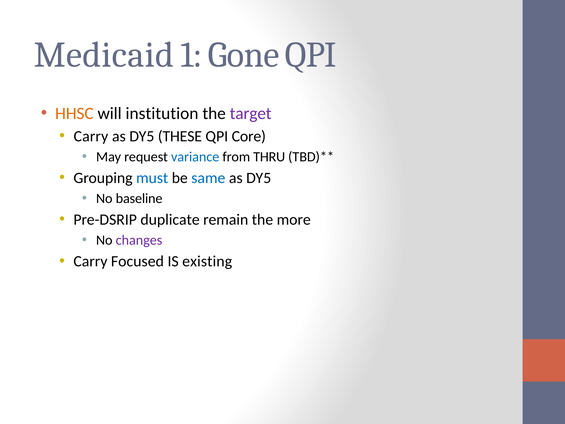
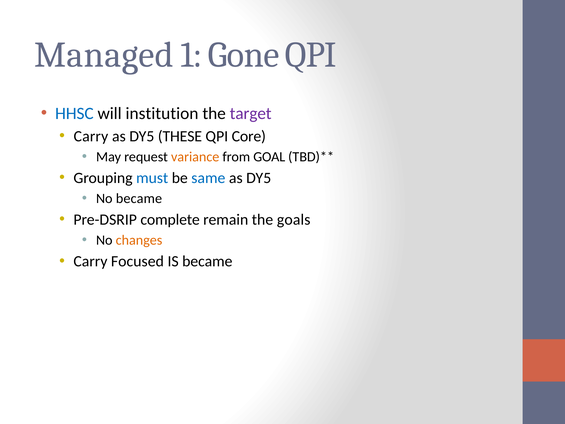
Medicaid: Medicaid -> Managed (104, 55)
HHSC colour: orange -> blue (74, 113)
variance colour: blue -> orange (195, 157)
THRU: THRU -> GOAL (269, 157)
No baseline: baseline -> became (139, 198)
duplicate: duplicate -> complete (170, 220)
more: more -> goals (294, 220)
changes colour: purple -> orange (139, 240)
IS existing: existing -> became (207, 261)
